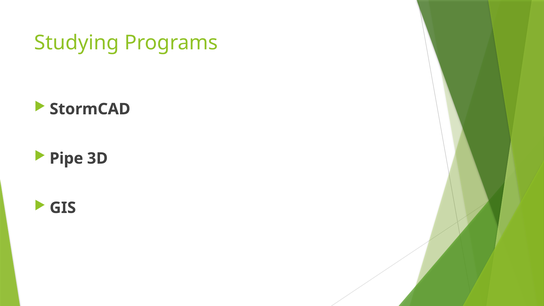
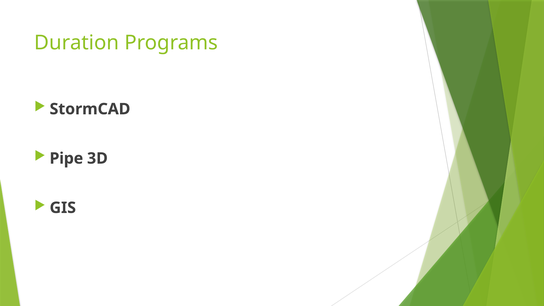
Studying: Studying -> Duration (77, 43)
